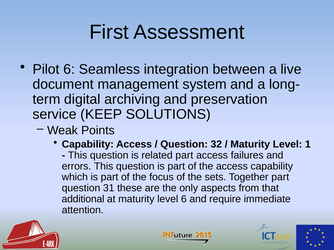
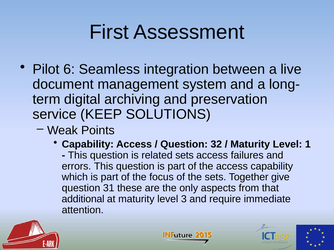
related part: part -> sets (184, 155)
Together part: part -> give (280, 177)
level 6: 6 -> 3 (184, 200)
